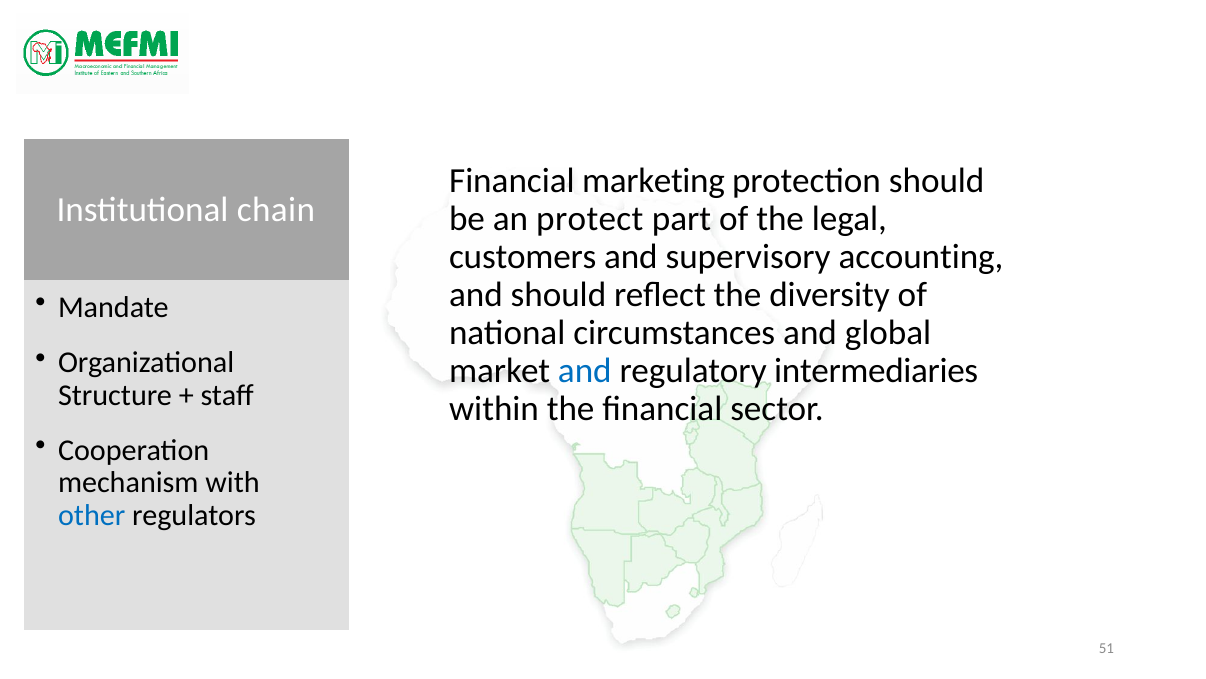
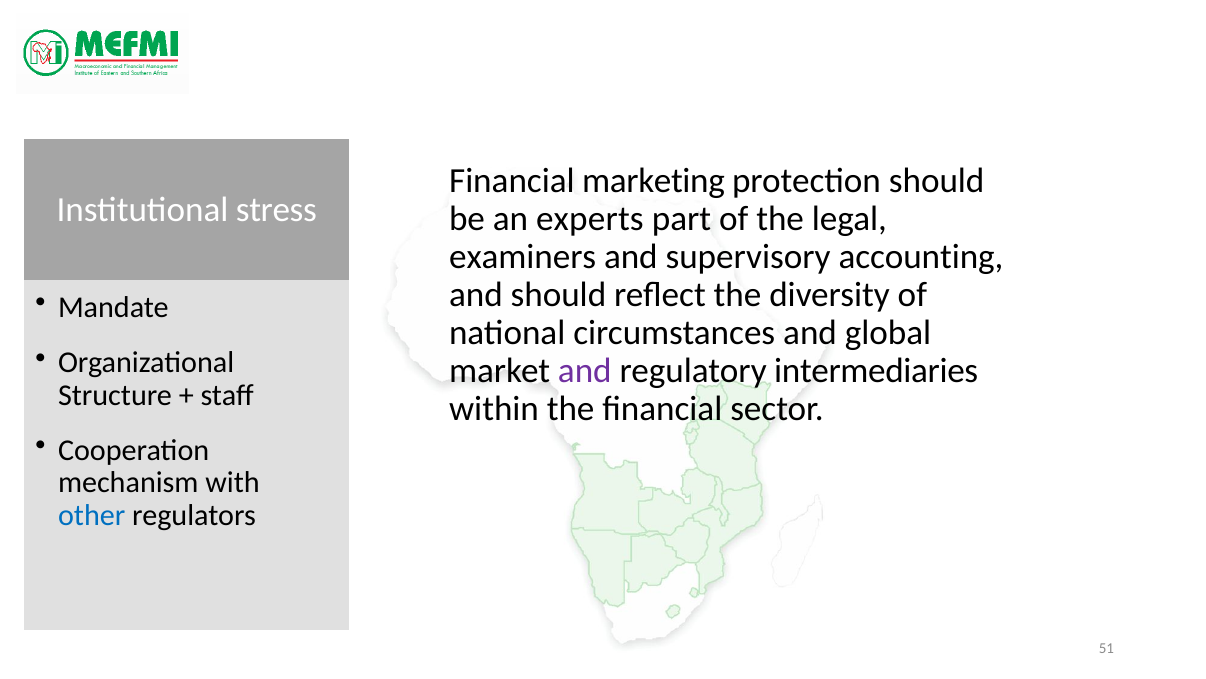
chain: chain -> stress (276, 210)
protect: protect -> experts (590, 219)
customers: customers -> examiners (523, 257)
and colour: blue -> purple (585, 371)
